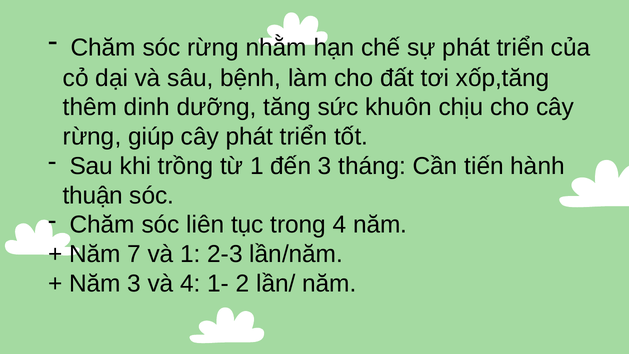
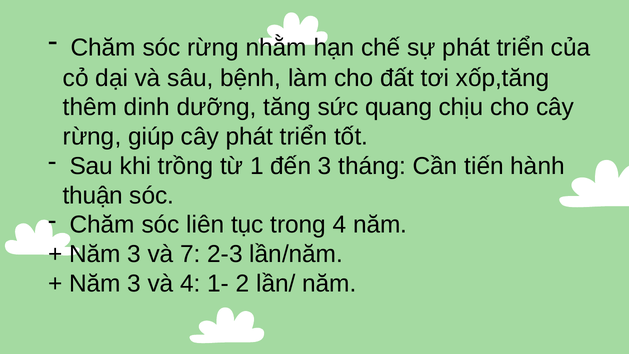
khuôn: khuôn -> quang (399, 107)
7: 7 -> 3 (134, 254)
và 1: 1 -> 7 (190, 254)
